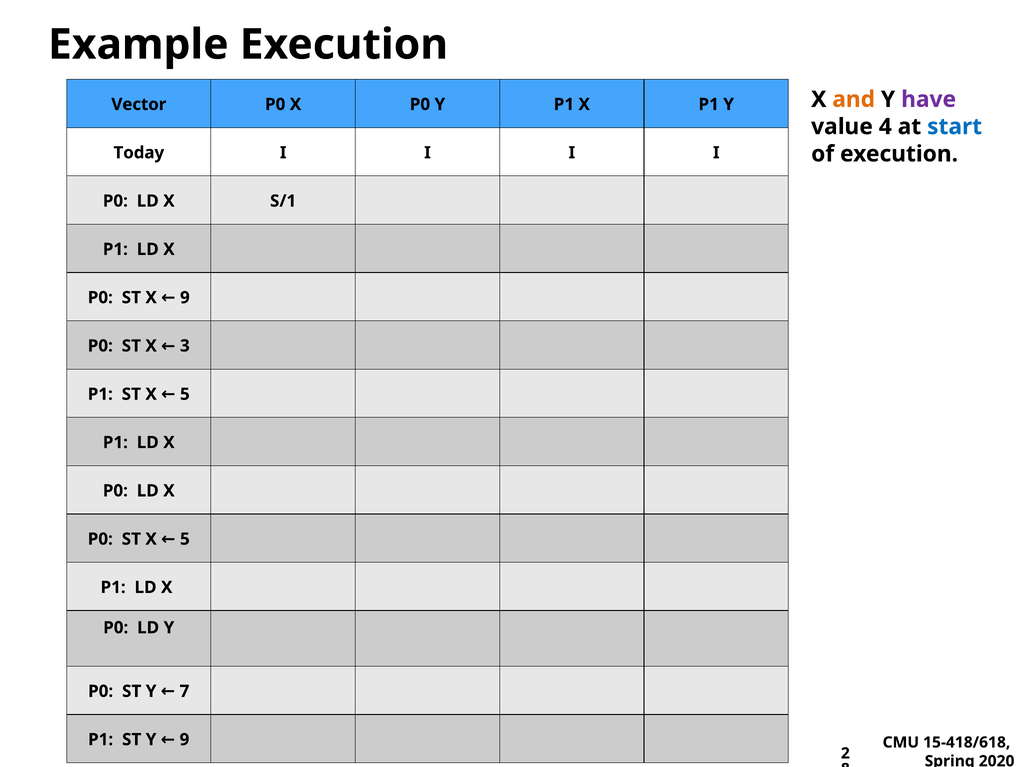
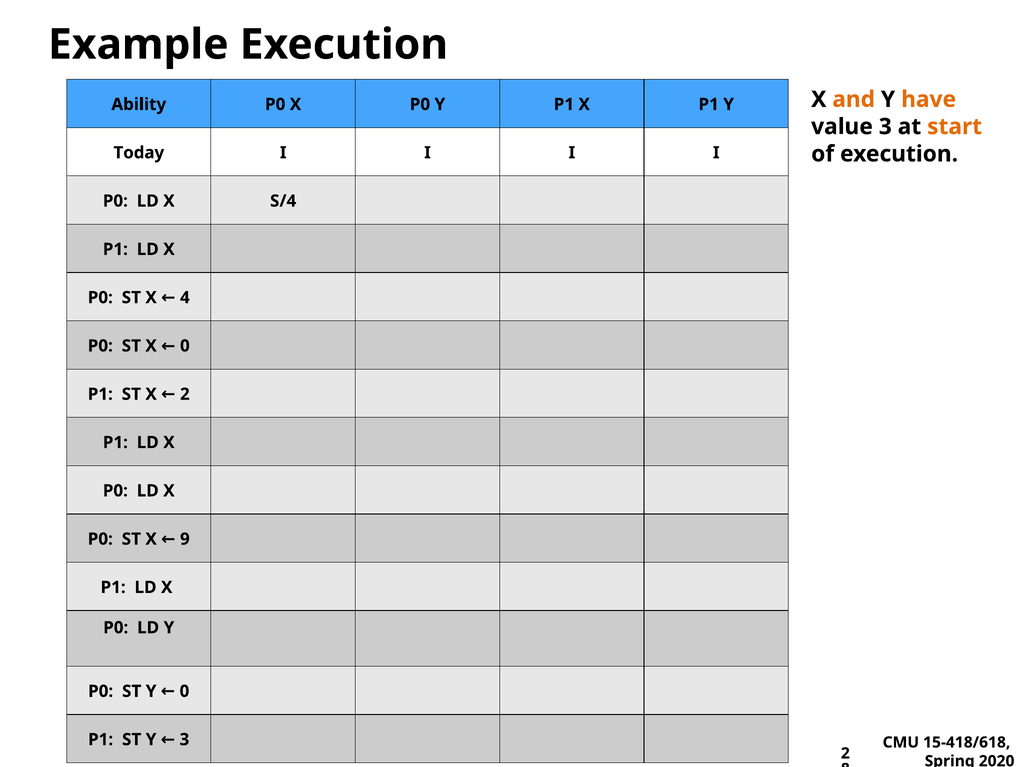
have colour: purple -> orange (929, 99)
Vector: Vector -> Ability (139, 104)
value 4: 4 -> 3 (885, 127)
start colour: blue -> orange (955, 127)
S/1: S/1 -> S/4 (283, 201)
X 9: 9 -> 4 (185, 298)
X 3: 3 -> 0 (185, 346)
P1 ST X 5: 5 -> 2 (185, 394)
P0 ST X 5: 5 -> 9 (185, 539)
Y 7: 7 -> 0 (184, 692)
Y 9: 9 -> 3 (184, 740)
